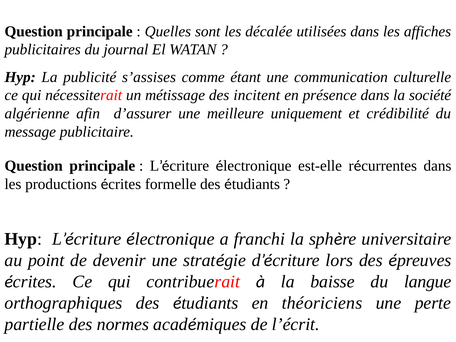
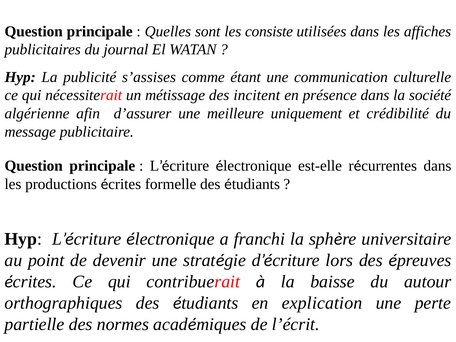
décalée: décalée -> consiste (269, 31)
langue: langue -> autour (428, 282)
théoriciens: théoriciens -> explication (322, 303)
